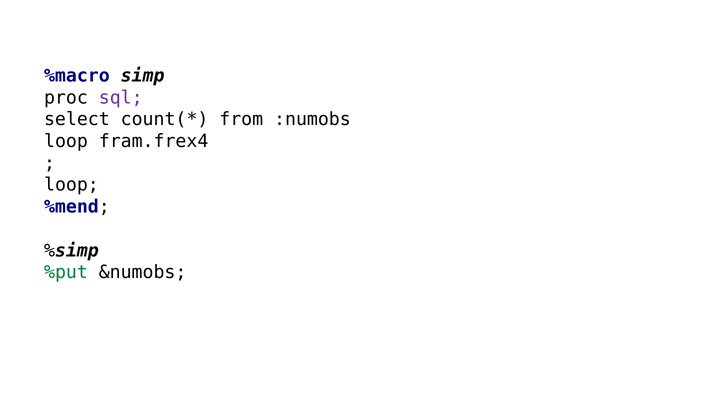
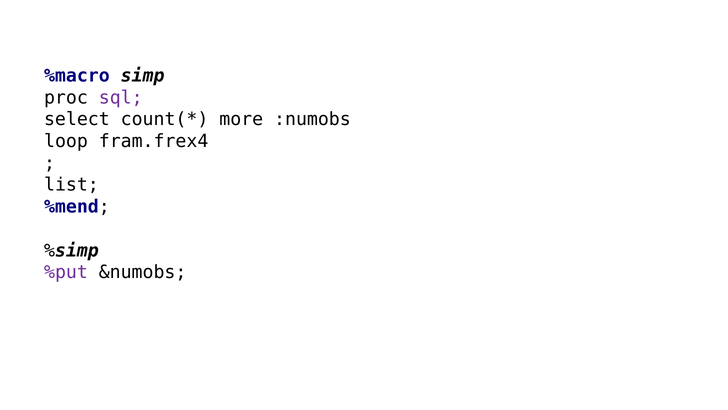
from: from -> more (241, 119)
loop: loop -> list (71, 185)
%put colour: green -> purple (66, 272)
